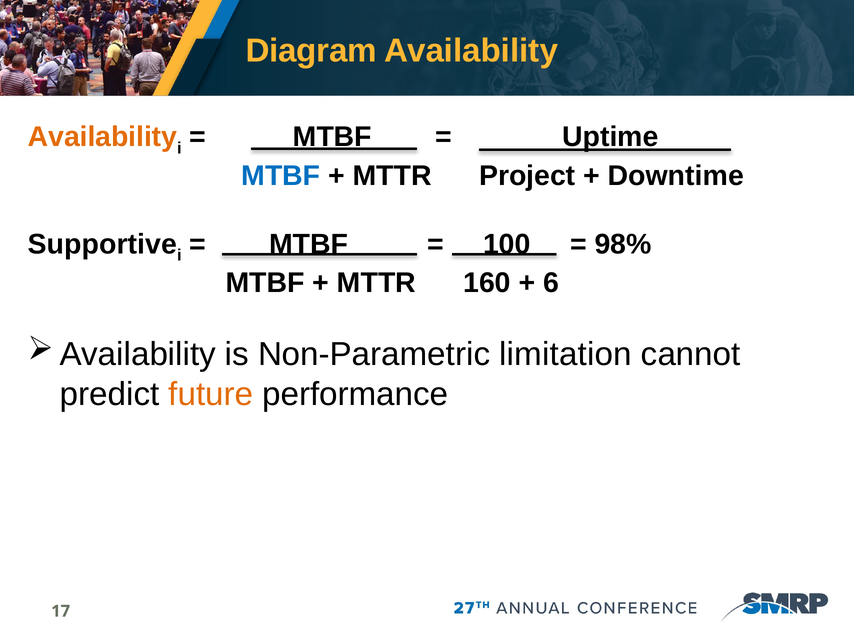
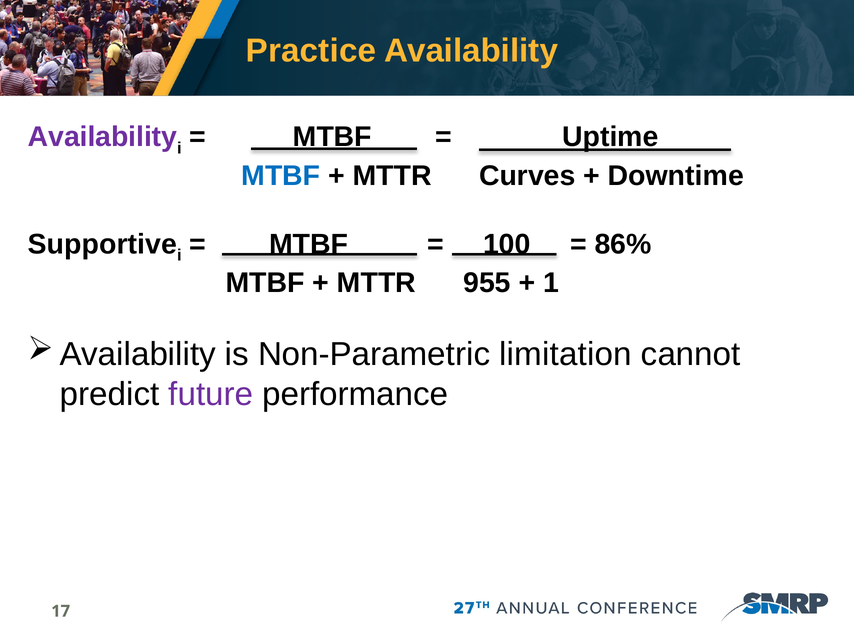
Diagram: Diagram -> Practice (311, 51)
Availability colour: orange -> purple (102, 137)
Project: Project -> Curves (527, 176)
98%: 98% -> 86% (623, 244)
160: 160 -> 955 (487, 283)
6: 6 -> 1 (551, 283)
future colour: orange -> purple (211, 395)
